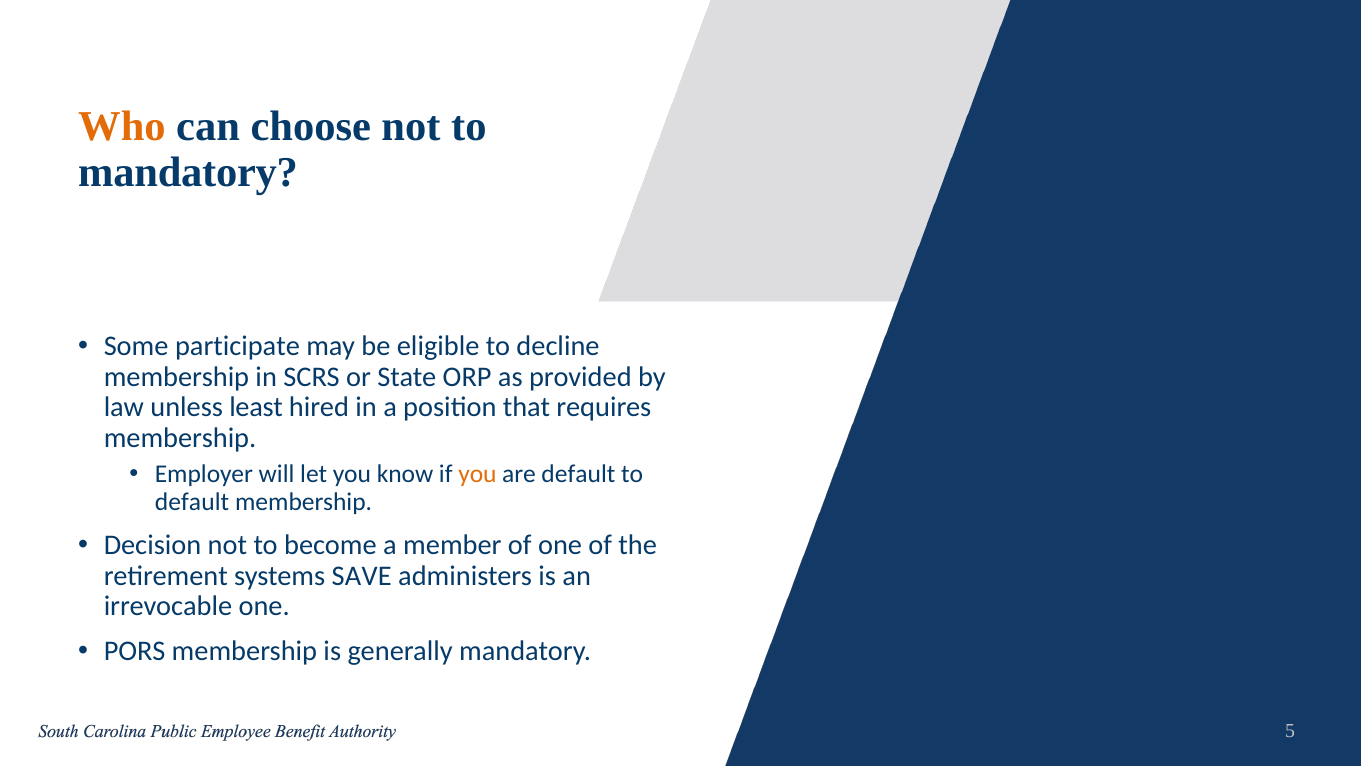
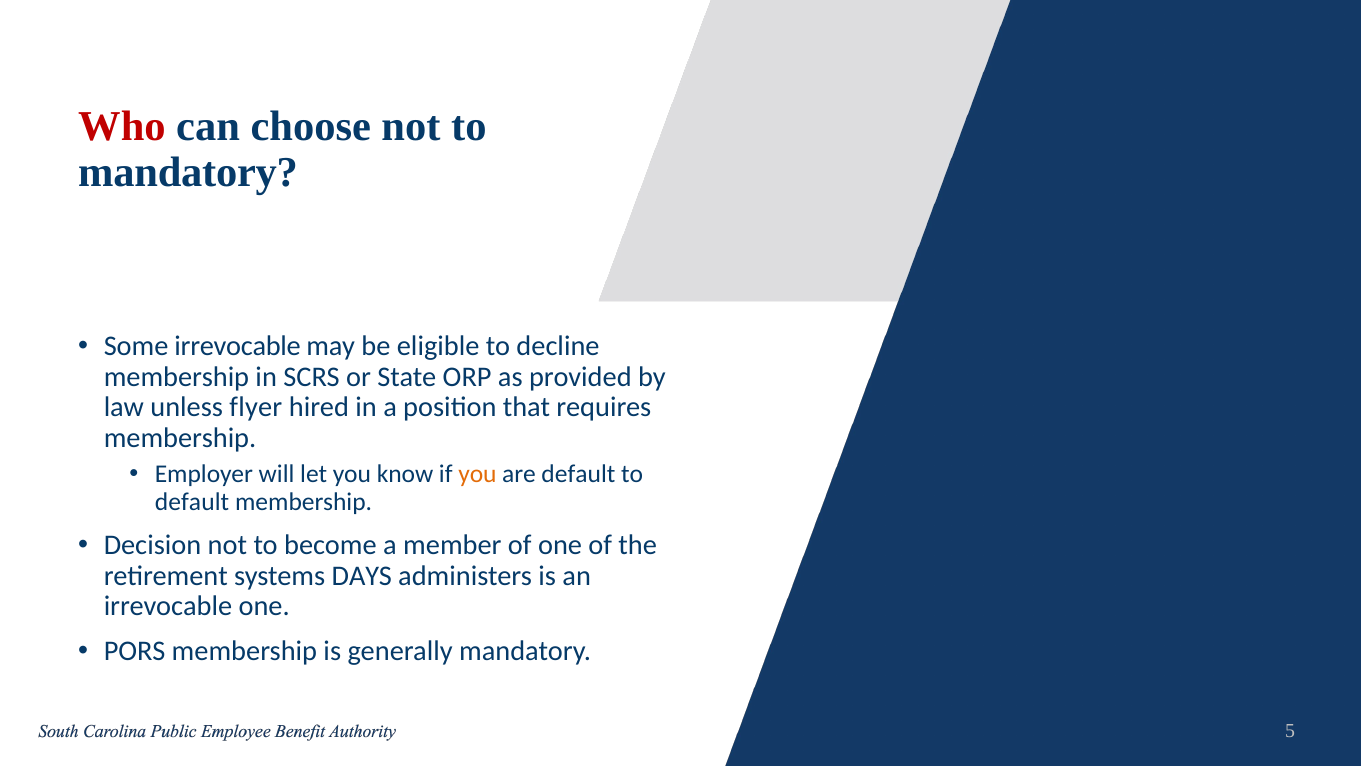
Who colour: orange -> red (122, 126)
Some participate: participate -> irrevocable (238, 346)
least: least -> flyer (256, 407)
SAVE: SAVE -> DAYS (362, 575)
